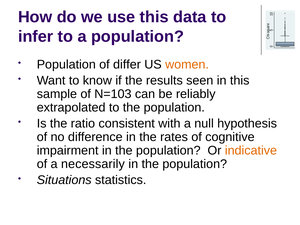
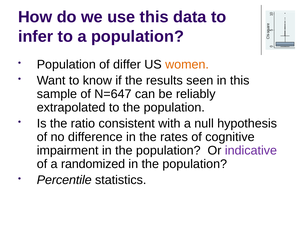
N=103: N=103 -> N=647 (113, 94)
indicative colour: orange -> purple (251, 151)
necessarily: necessarily -> randomized (93, 164)
Situations: Situations -> Percentile (64, 180)
